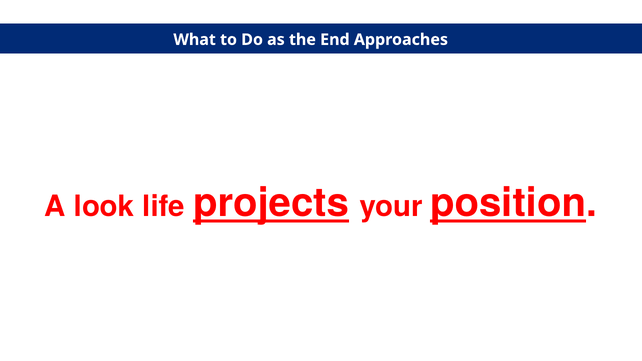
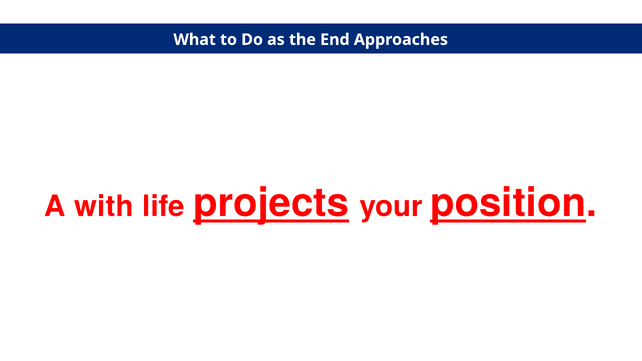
look: look -> with (104, 206)
